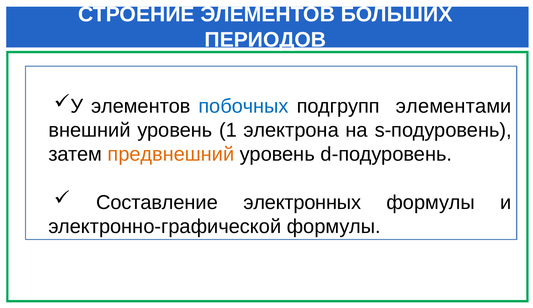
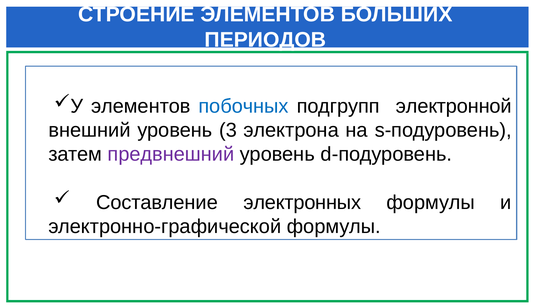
элементами: элементами -> электронной (454, 106)
1: 1 -> 3 (228, 130)
предвнешний colour: orange -> purple (171, 154)
